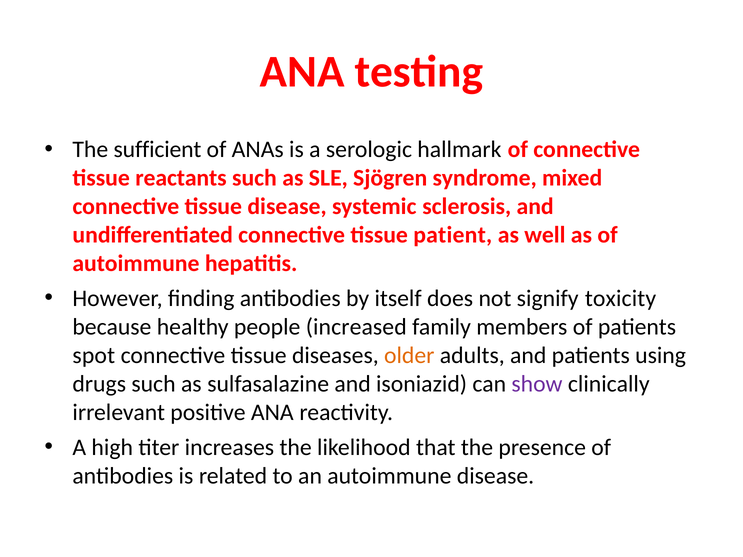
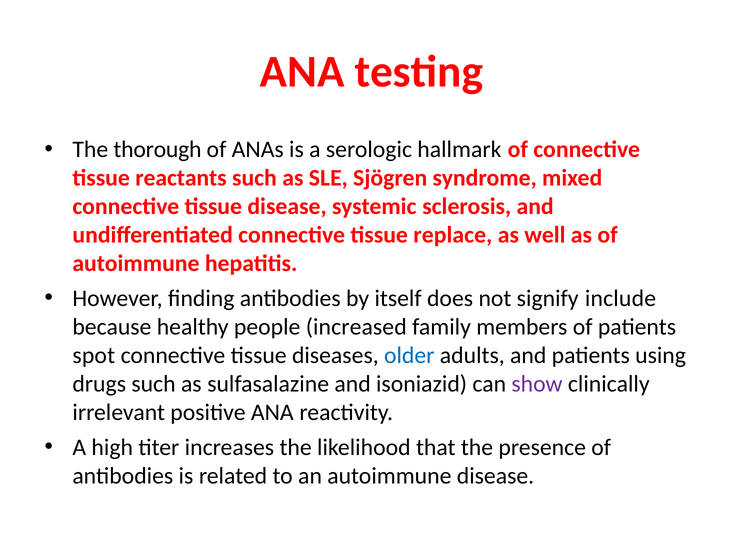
sufficient: sufficient -> thorough (158, 150)
patient: patient -> replace (453, 235)
toxicity: toxicity -> include (620, 299)
older colour: orange -> blue (409, 355)
